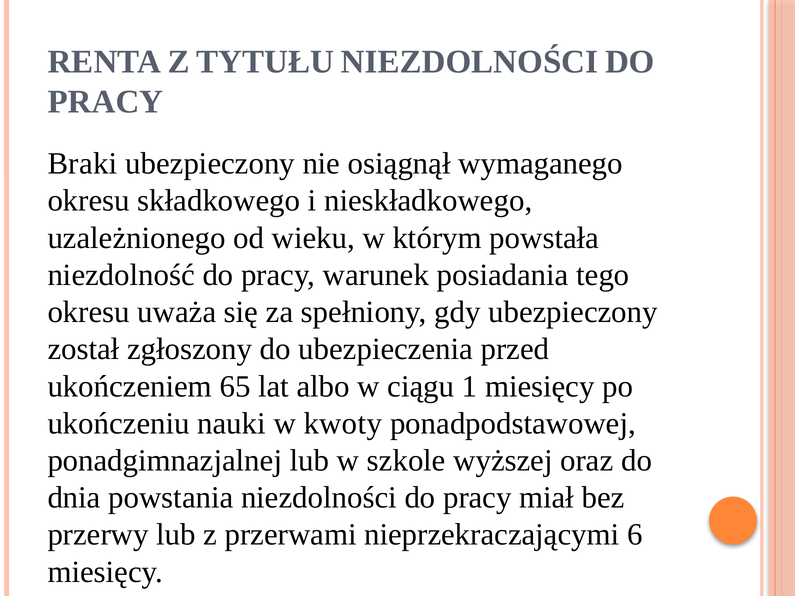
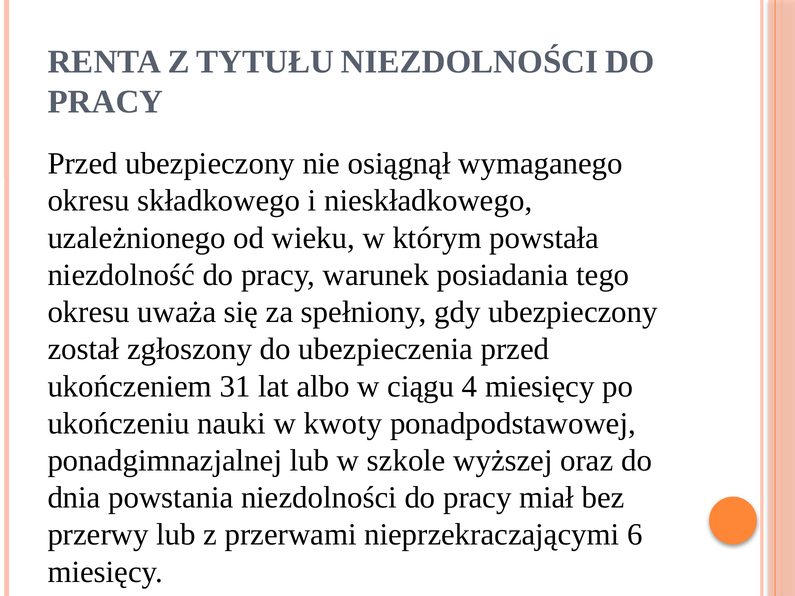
Braki: Braki -> Przed (83, 164)
65: 65 -> 31 (235, 386)
1: 1 -> 4 (470, 386)
